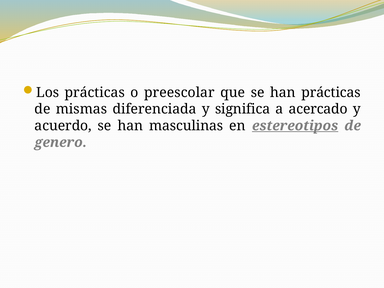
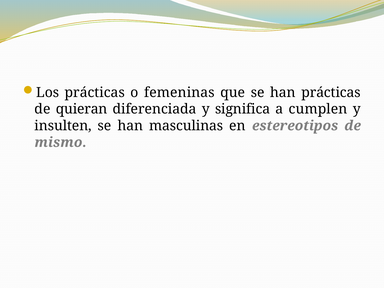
preescolar: preescolar -> femeninas (179, 92)
mismas: mismas -> quieran (82, 109)
acercado: acercado -> cumplen (318, 109)
acuerdo: acuerdo -> insulten (63, 126)
estereotipos underline: present -> none (295, 126)
genero: genero -> mismo (61, 142)
